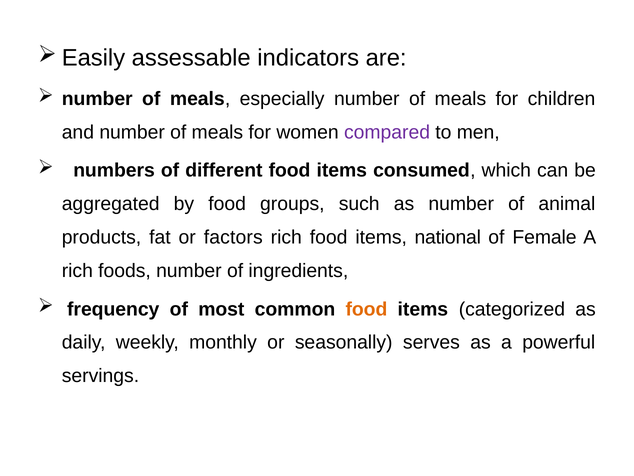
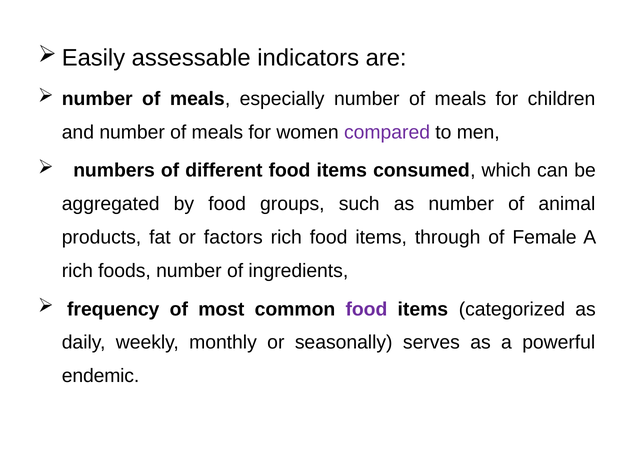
national: national -> through (448, 237)
food colour: orange -> purple (366, 309)
servings: servings -> endemic (101, 376)
